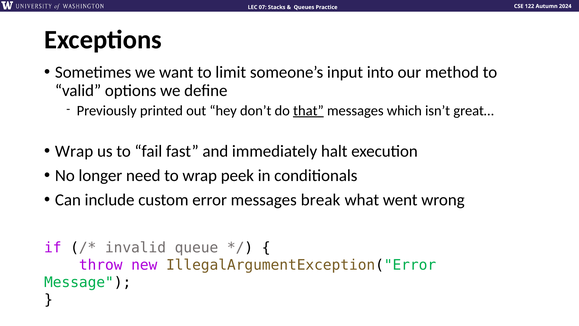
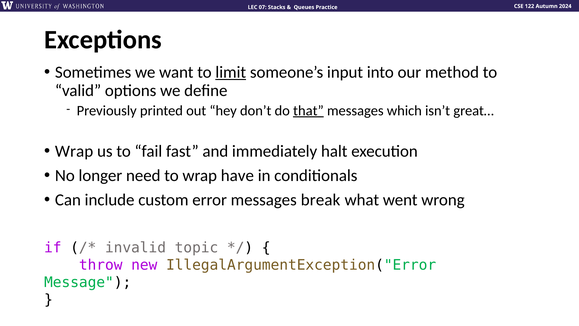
limit underline: none -> present (231, 72)
peek: peek -> have (237, 175)
queue: queue -> topic (196, 247)
